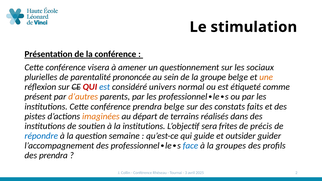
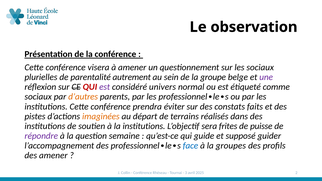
stimulation: stimulation -> observation (254, 27)
prononcée: prononcée -> autrement (132, 77)
une colour: orange -> purple (266, 77)
est colour: blue -> purple (105, 87)
présent: présent -> sociaux (38, 97)
prendra belge: belge -> éviter (174, 107)
précis: précis -> puisse (261, 126)
répondre colour: blue -> purple (41, 136)
outsider: outsider -> supposé (241, 136)
des prendra: prendra -> amener (53, 156)
